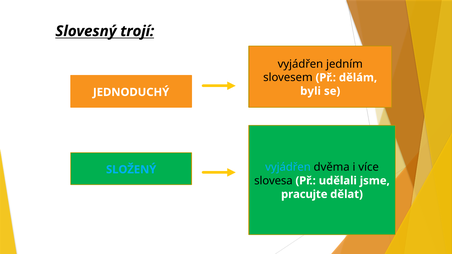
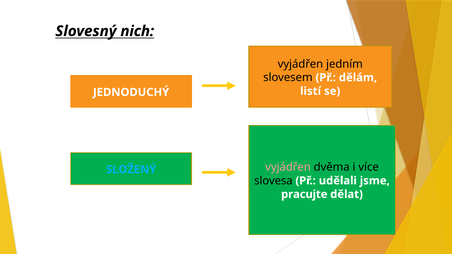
trojí: trojí -> nich (137, 31)
byli: byli -> listí (311, 91)
vyjádřen colour: light blue -> pink (288, 167)
